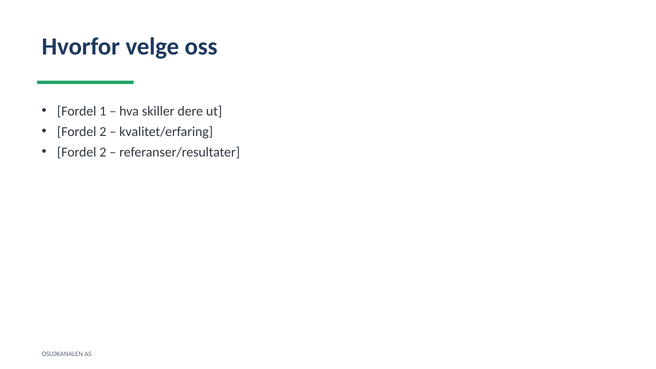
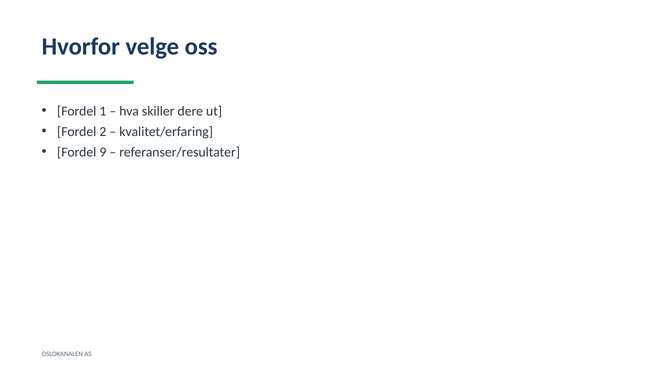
2: 2 -> 9 (103, 152)
